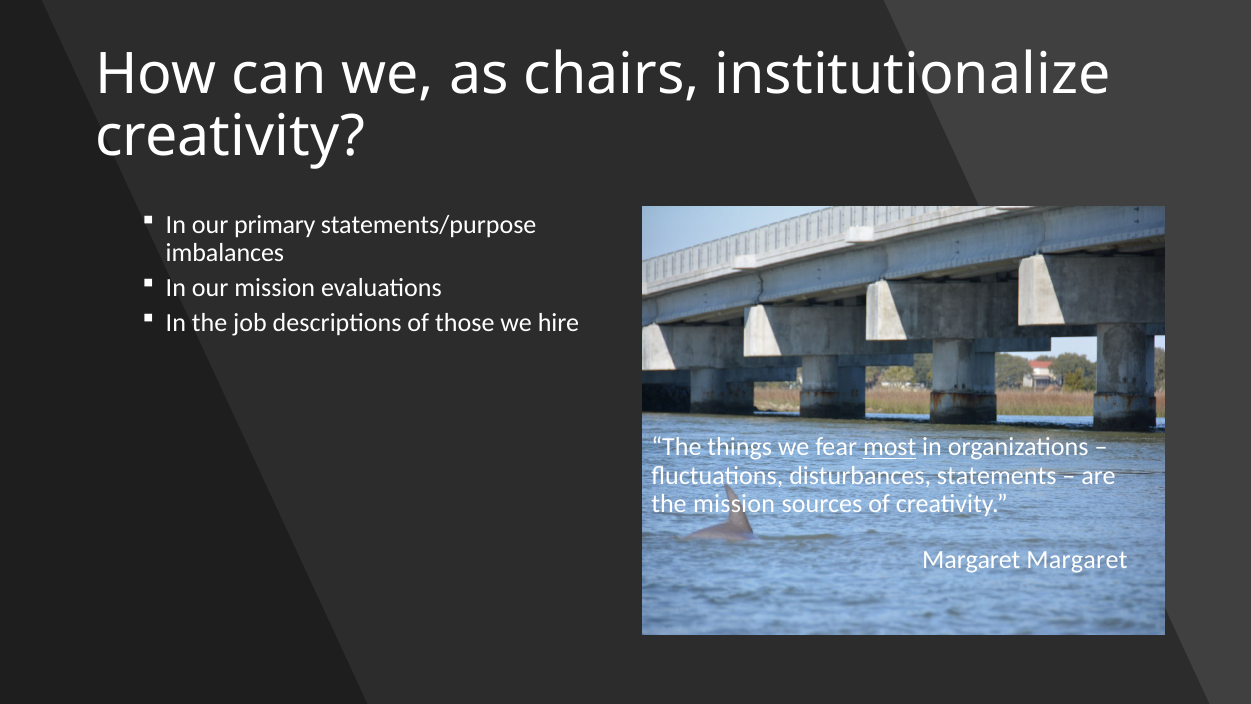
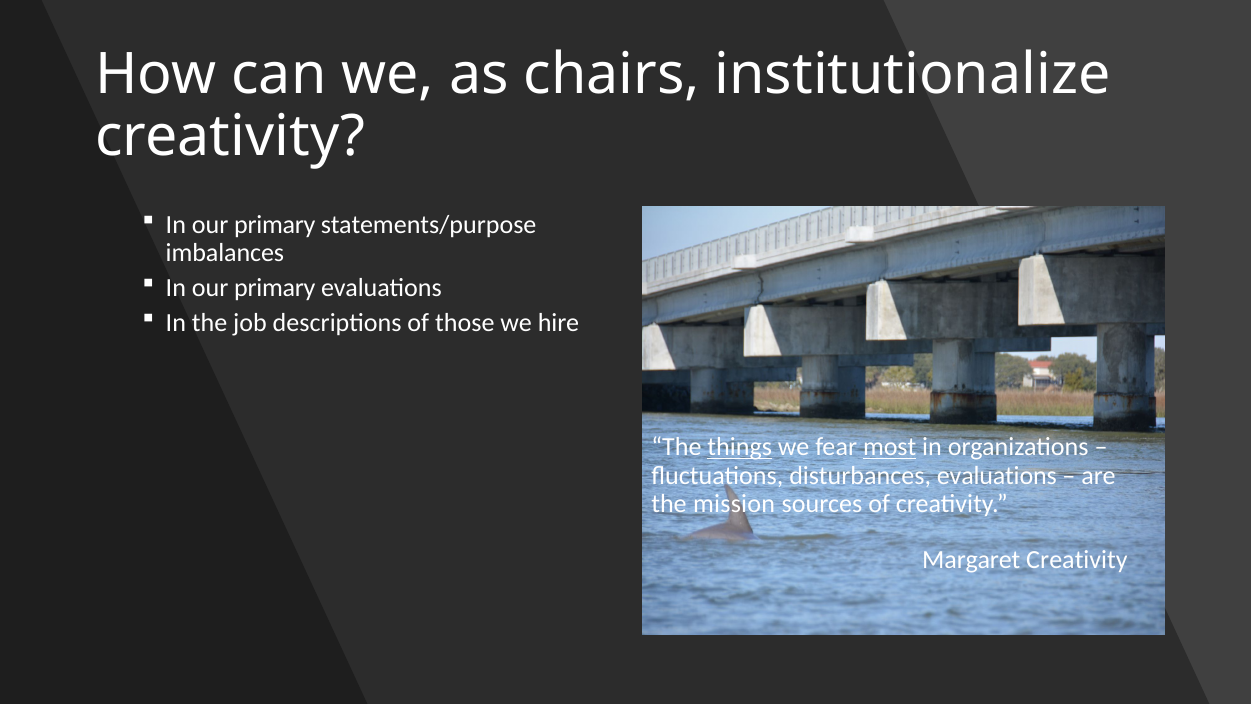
mission: mission -> primary (275, 288)
things underline: none -> present (740, 447)
disturbances statements: statements -> evaluations (997, 475)
Margaret Margaret: Margaret -> Creativity (1077, 560)
